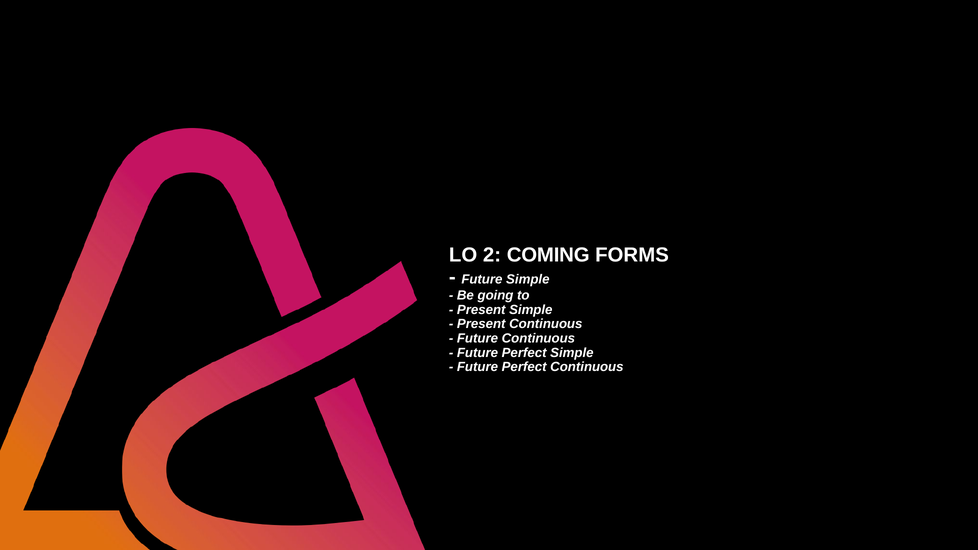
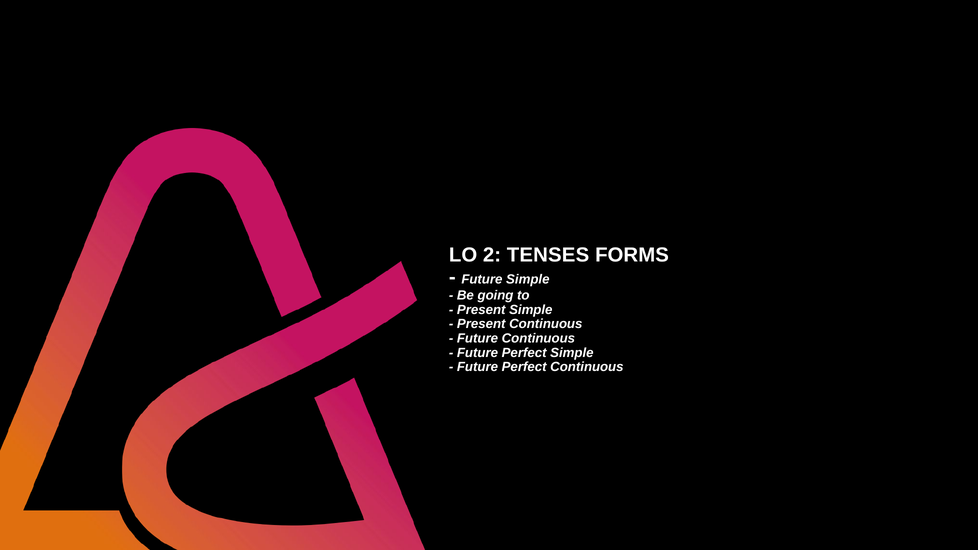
COMING: COMING -> TENSES (548, 255)
